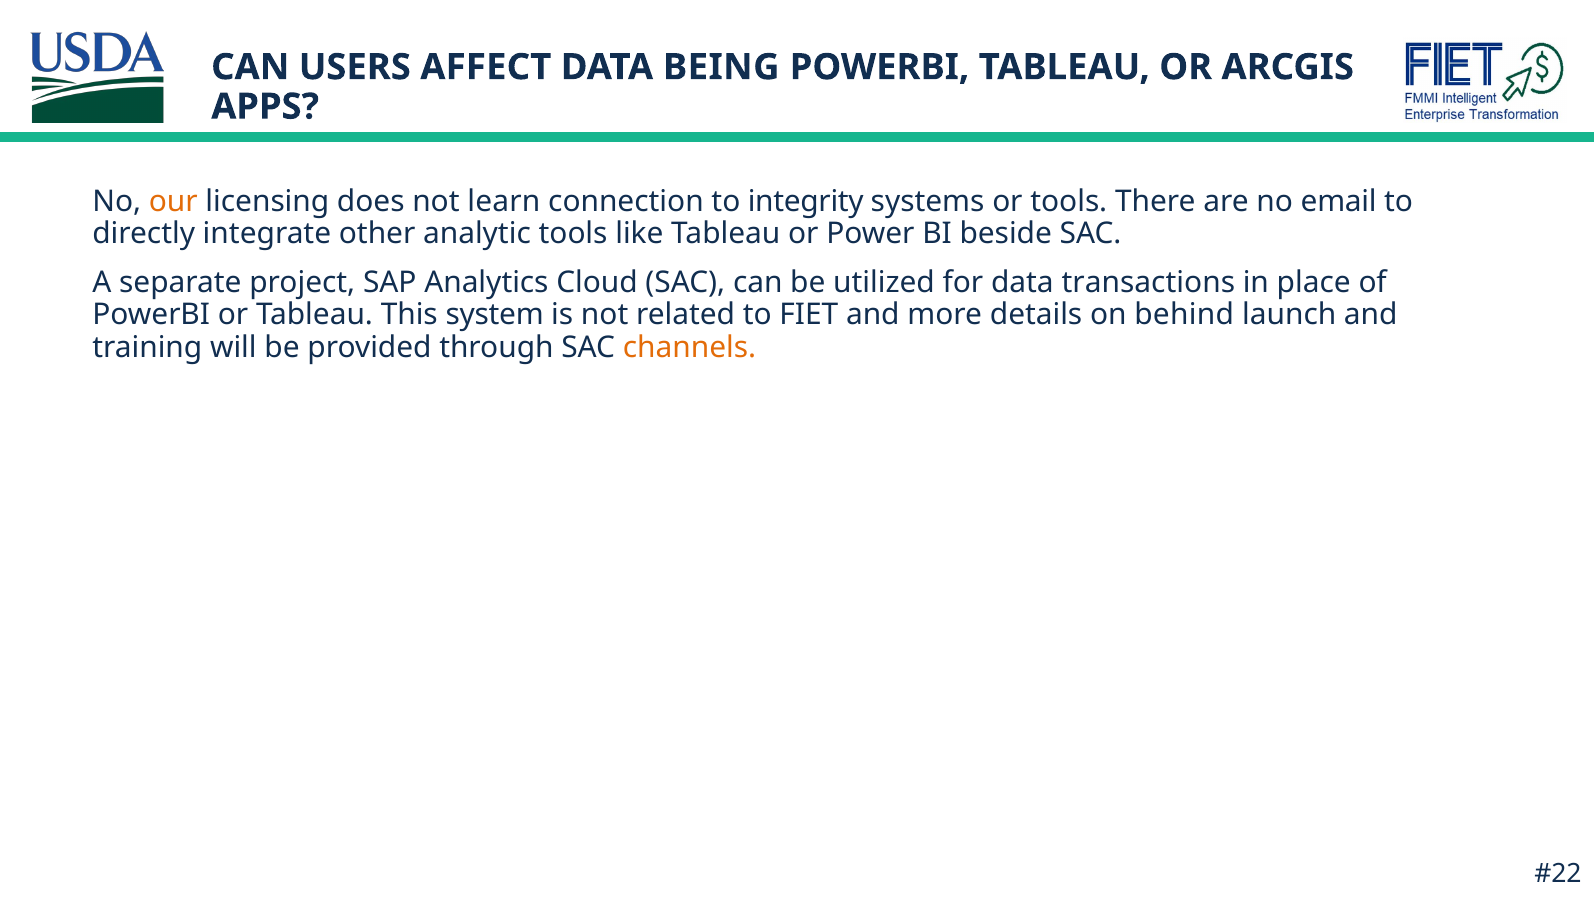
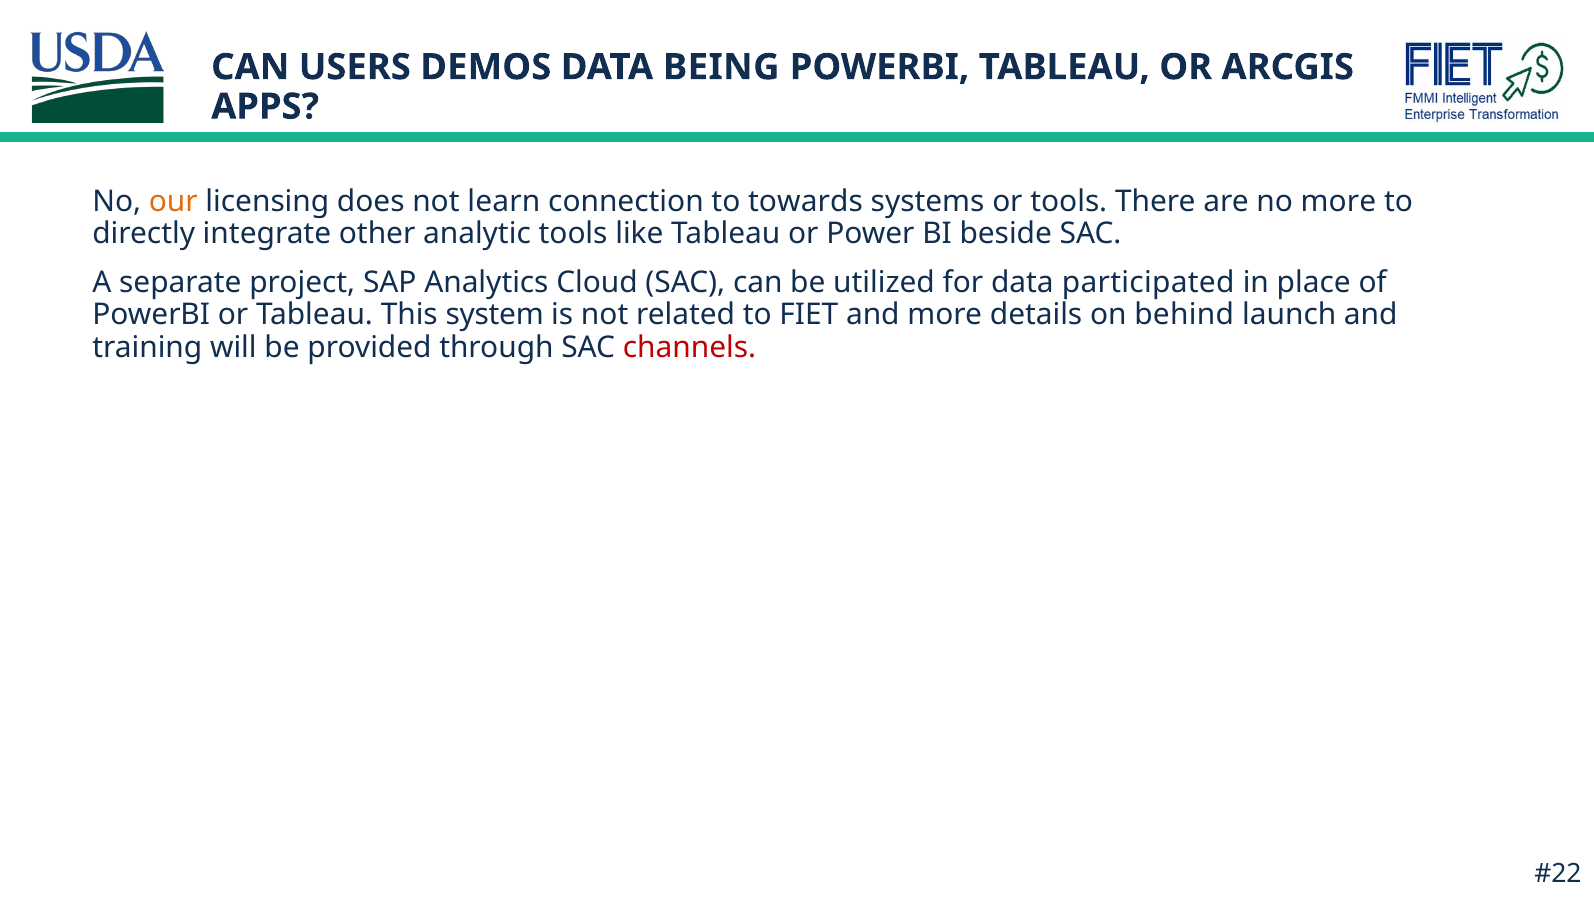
AFFECT: AFFECT -> DEMOS (486, 67)
integrity: integrity -> towards (806, 202)
no email: email -> more (1338, 202)
transactions: transactions -> participated (1148, 283)
channels colour: orange -> red (690, 347)
